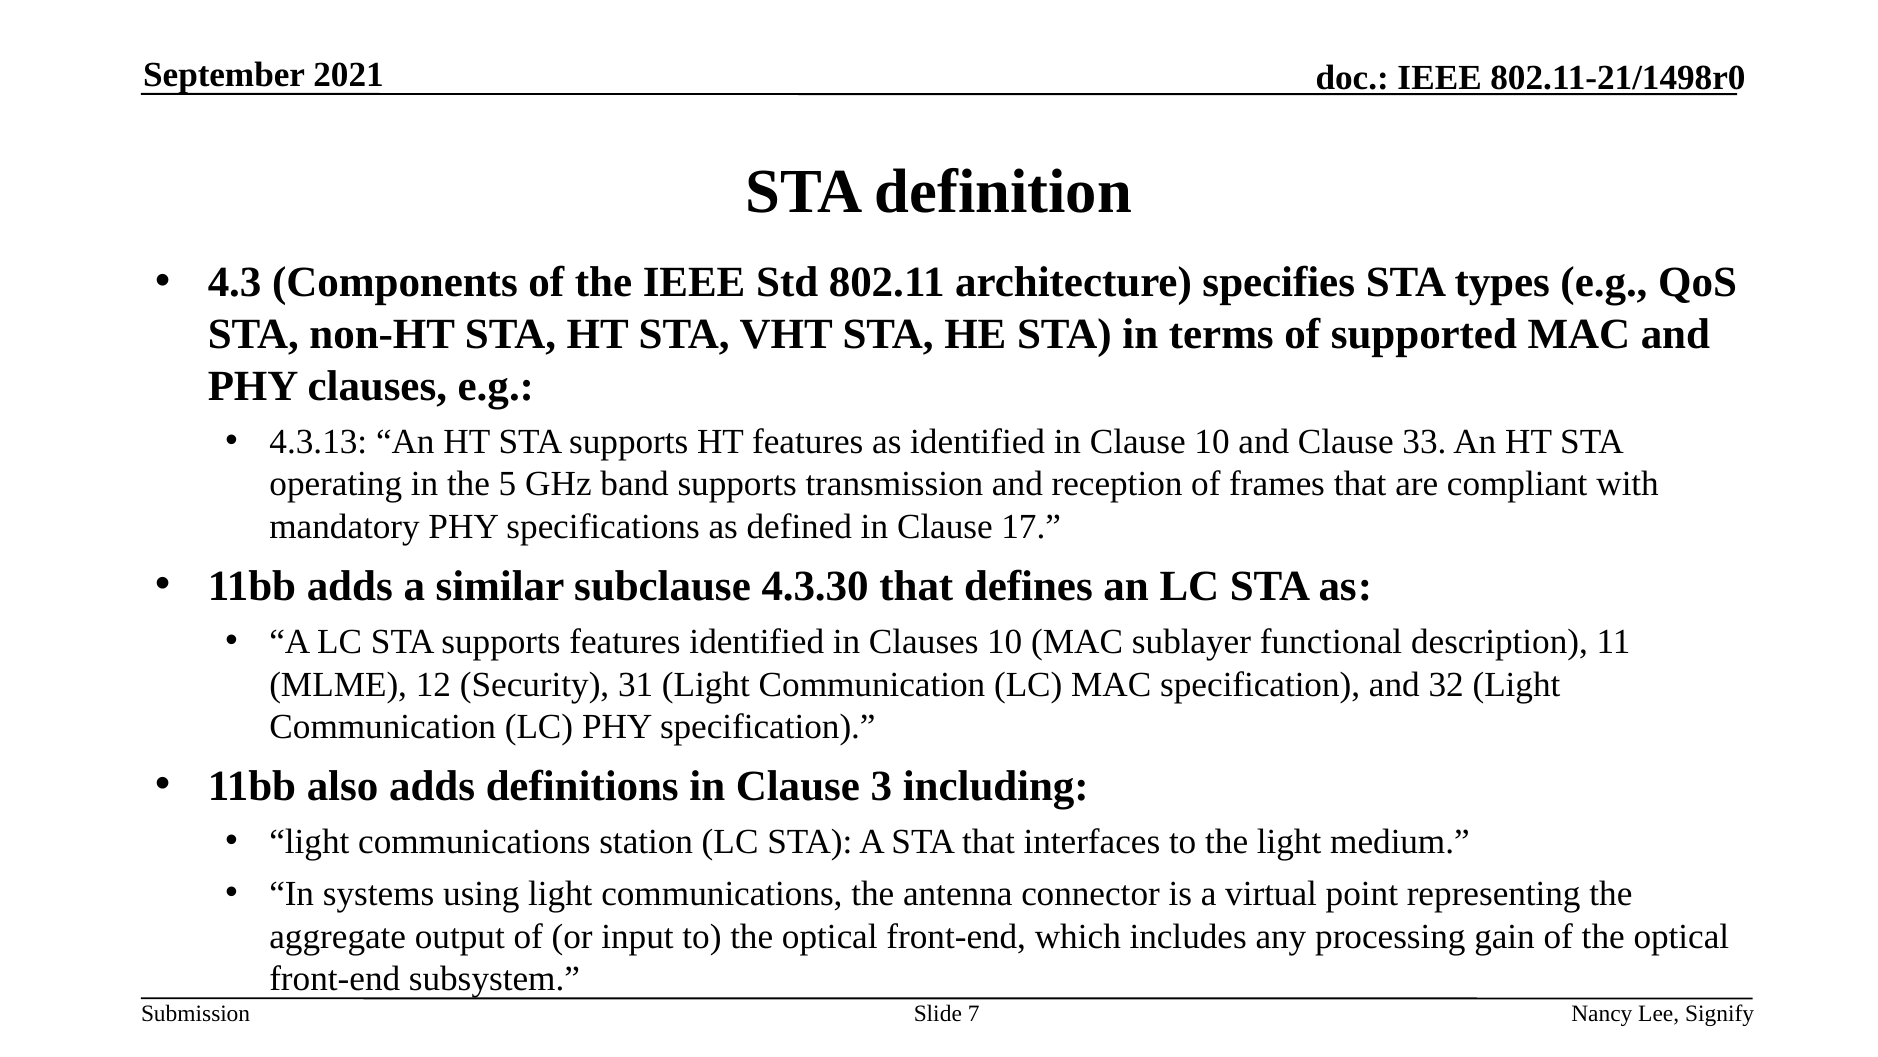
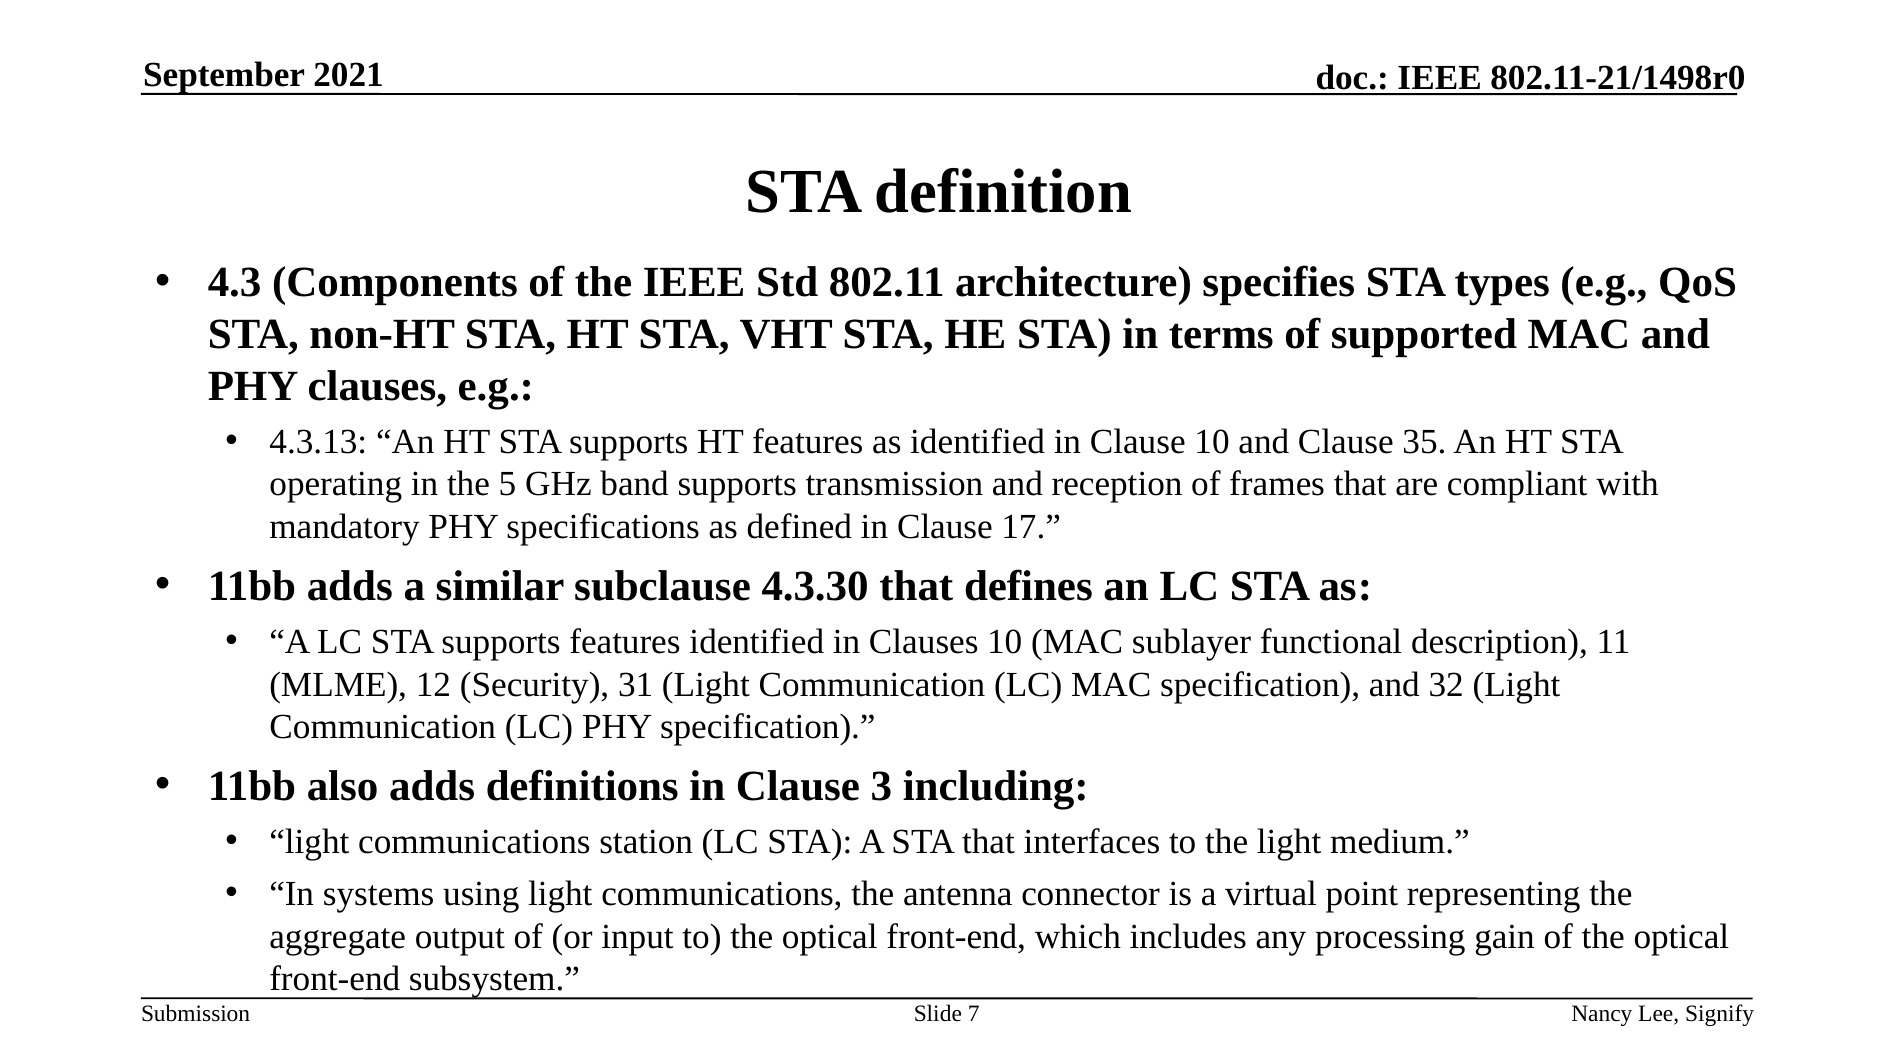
33: 33 -> 35 (1424, 442)
